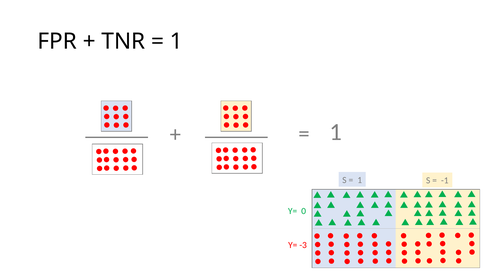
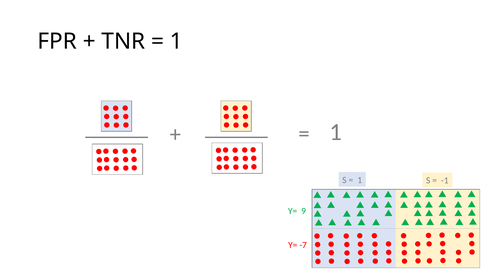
0: 0 -> 9 (304, 211)
-3: -3 -> -7 (303, 245)
